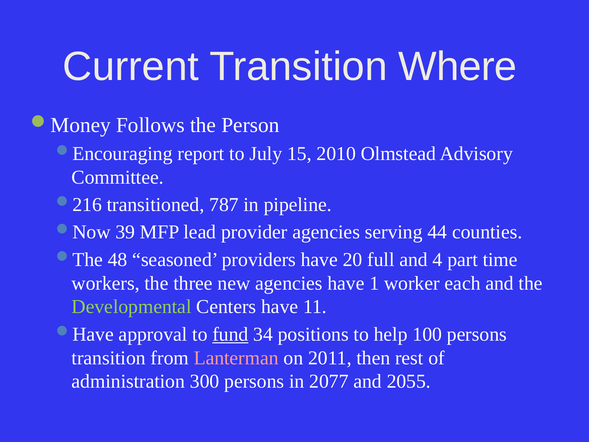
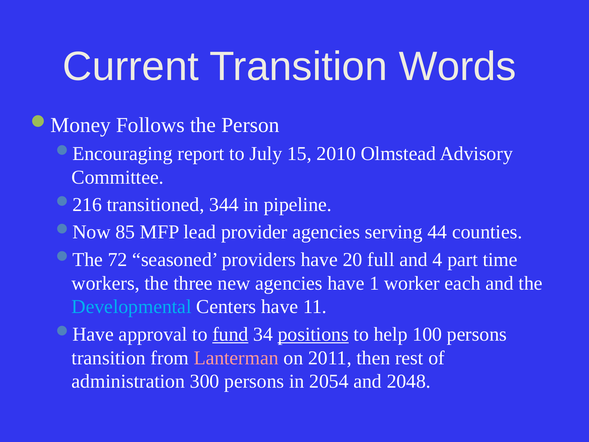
Where: Where -> Words (457, 67)
787: 787 -> 344 (224, 205)
39: 39 -> 85 (125, 232)
48: 48 -> 72 (118, 260)
Developmental colour: light green -> light blue (132, 307)
positions underline: none -> present (313, 334)
2077: 2077 -> 2054 (329, 381)
2055: 2055 -> 2048 (409, 381)
